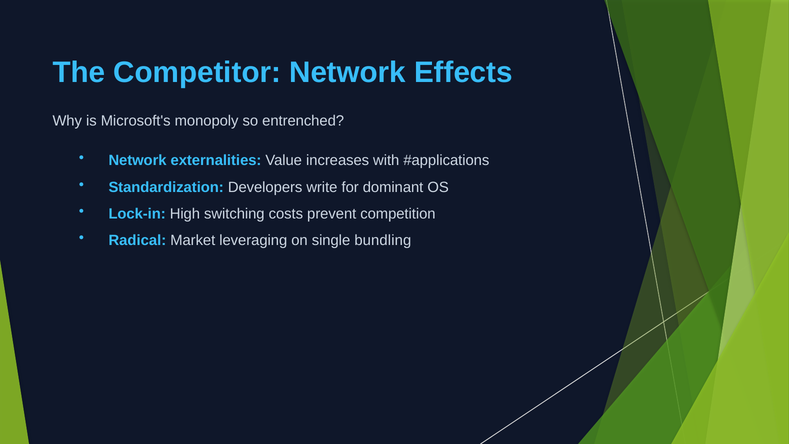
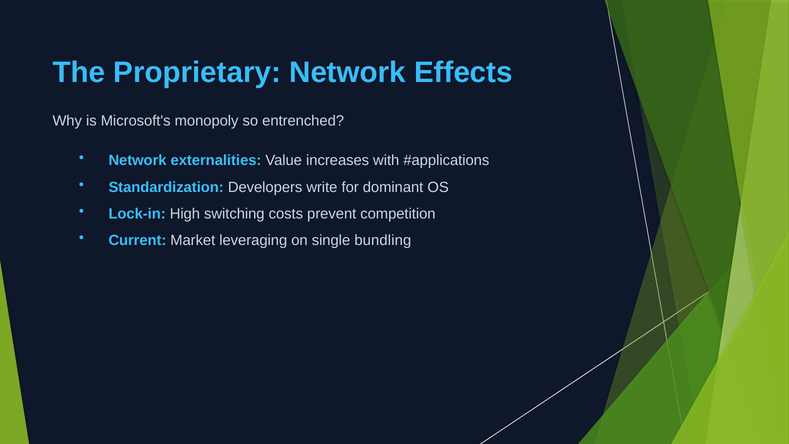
Competitor: Competitor -> Proprietary (197, 72)
Radical: Radical -> Current (137, 240)
